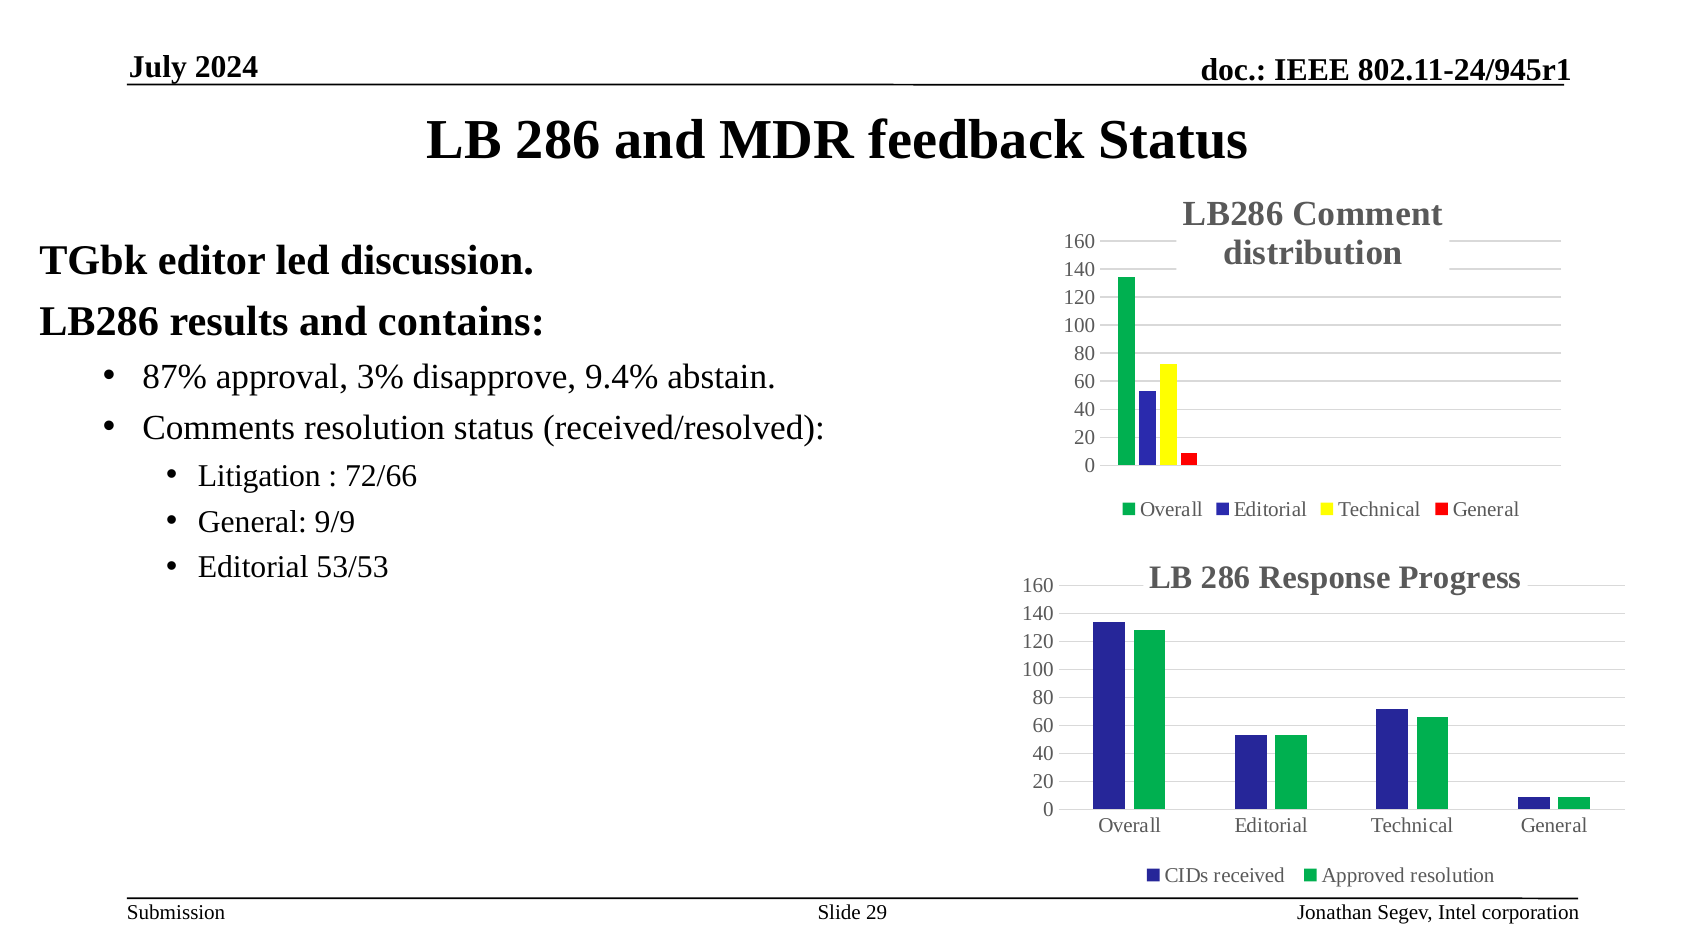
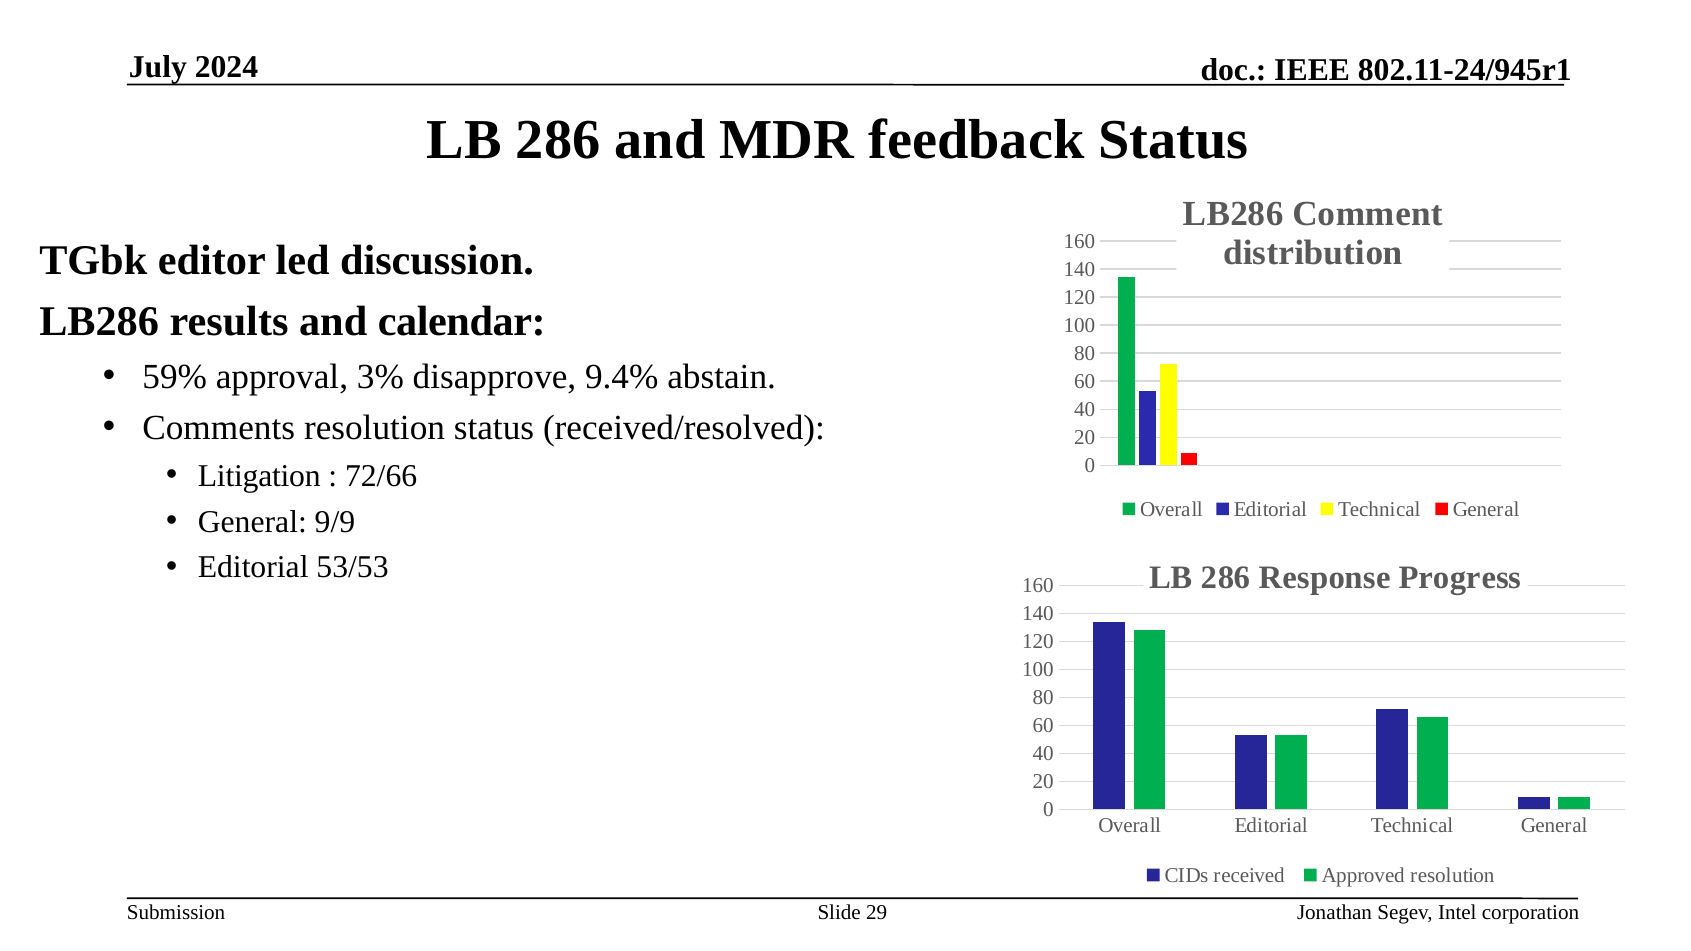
contains: contains -> calendar (462, 322)
87%: 87% -> 59% (175, 377)
